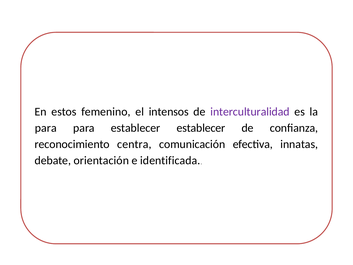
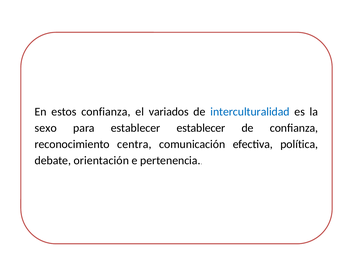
estos femenino: femenino -> confianza (106, 112)
intensos: intensos -> variados (169, 112)
interculturalidad colour: purple -> blue (250, 112)
para: para -> sexo (46, 128)
innatas: innatas -> política (299, 144)
identificada: identificada -> pertenencia (170, 160)
